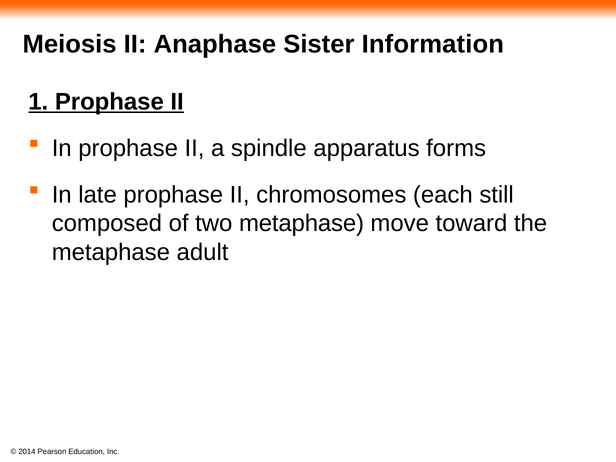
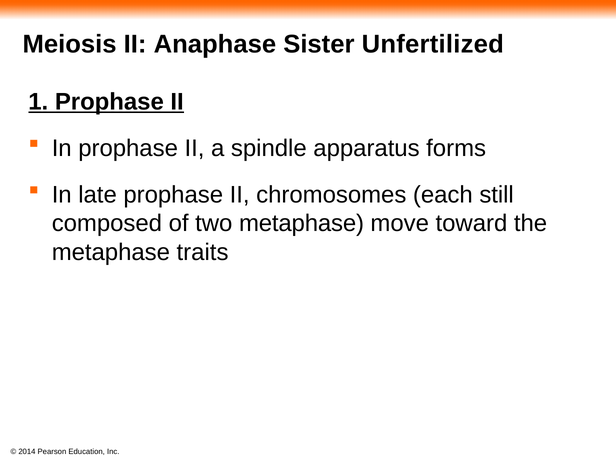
Information: Information -> Unfertilized (433, 44)
adult: adult -> traits (203, 252)
